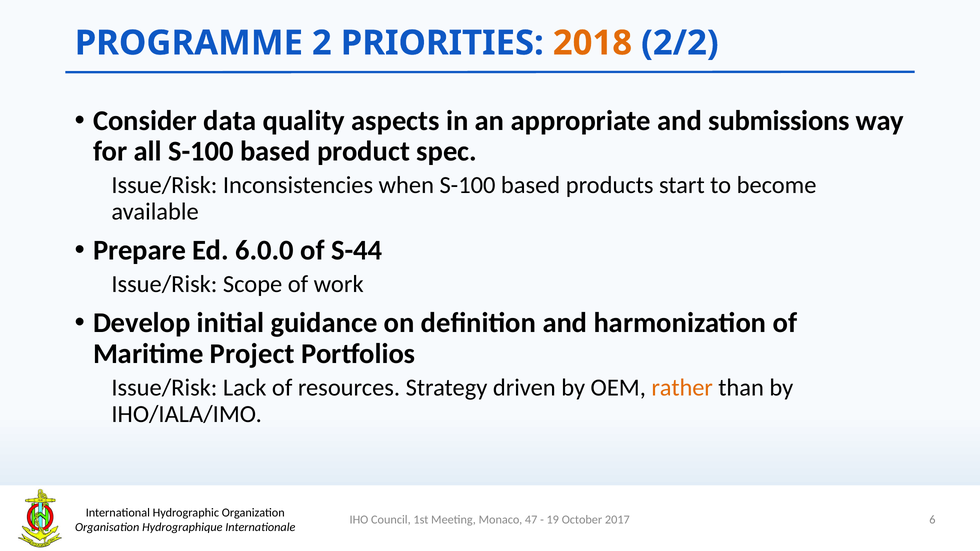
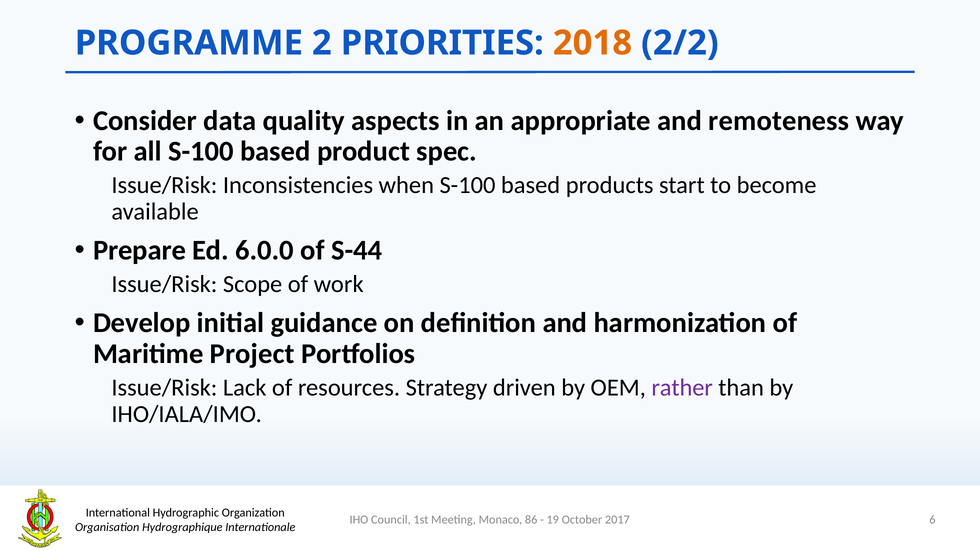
submissions: submissions -> remoteness (779, 121)
rather colour: orange -> purple (682, 388)
47: 47 -> 86 (531, 520)
